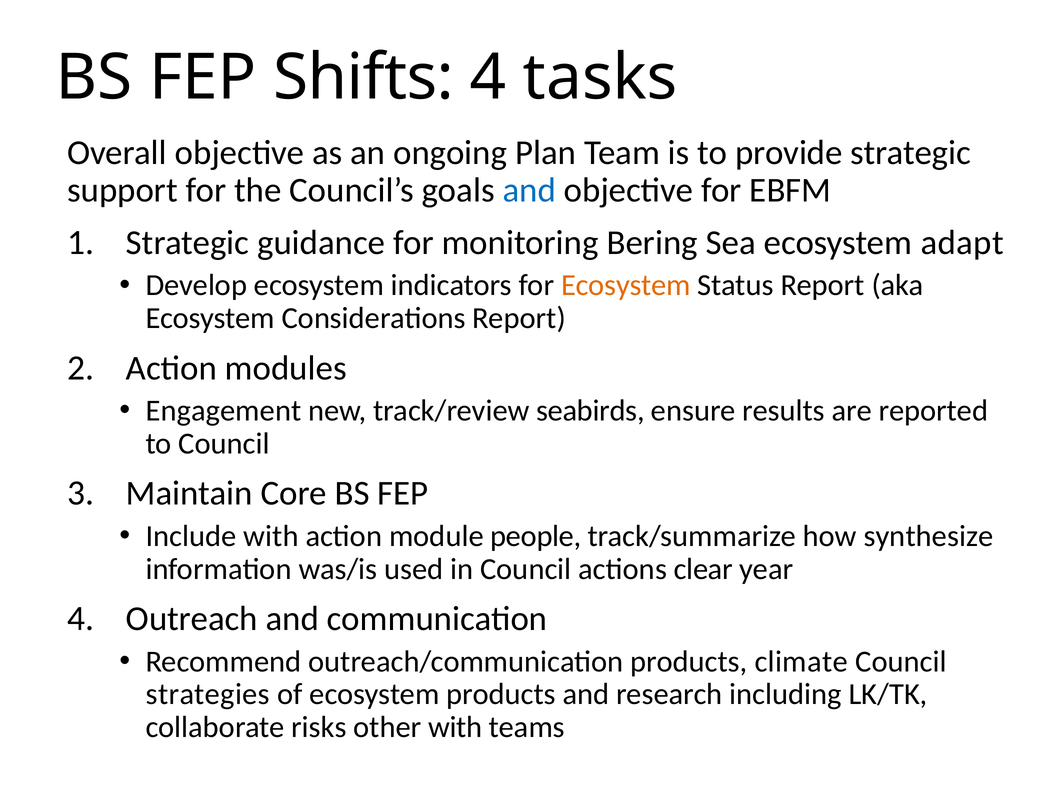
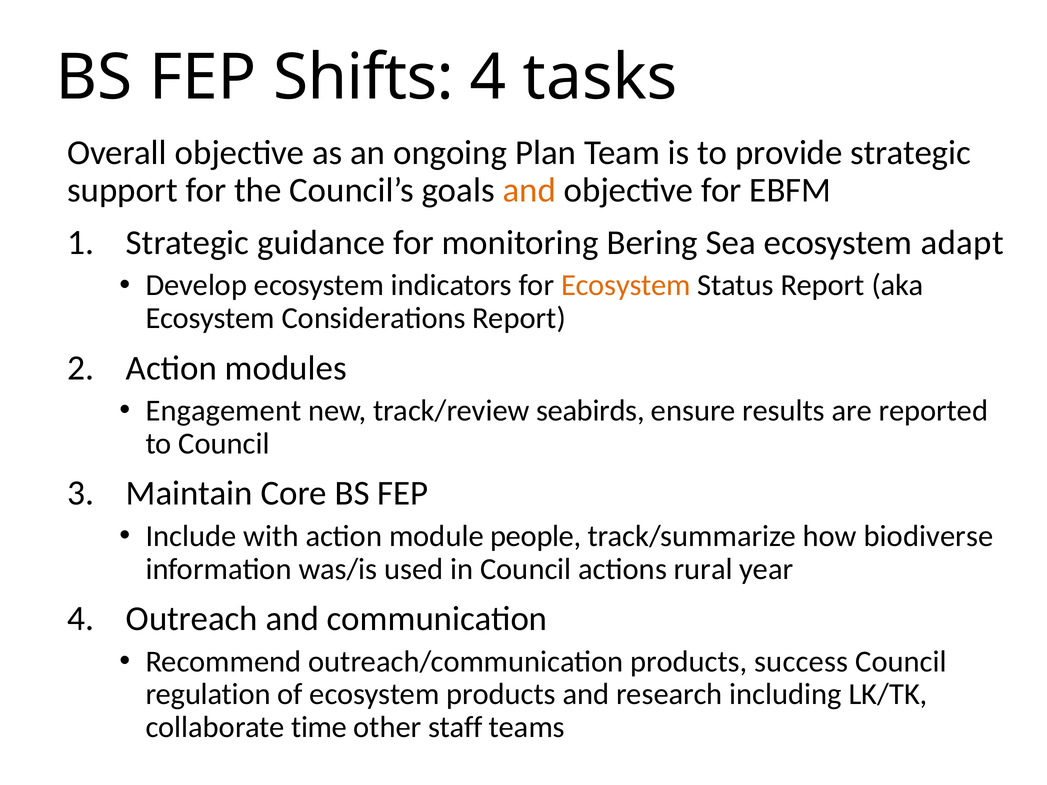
and colour: blue -> orange (529, 191)
synthesize: synthesize -> biodiverse (929, 536)
clear: clear -> rural (703, 569)
climate: climate -> success (801, 662)
strategies: strategies -> regulation (208, 695)
risks: risks -> time (319, 728)
other with: with -> staff (455, 728)
